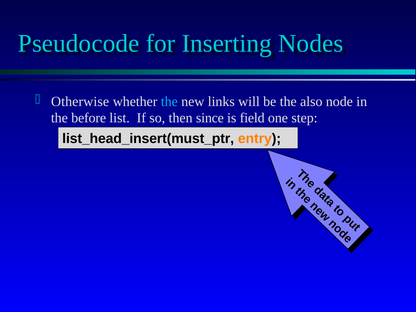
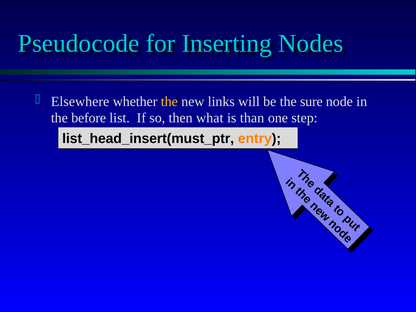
Otherwise: Otherwise -> Elsewhere (80, 101)
the colour: light blue -> yellow (169, 101)
also: also -> sure (311, 101)
since: since -> what (210, 118)
field: field -> than (252, 118)
